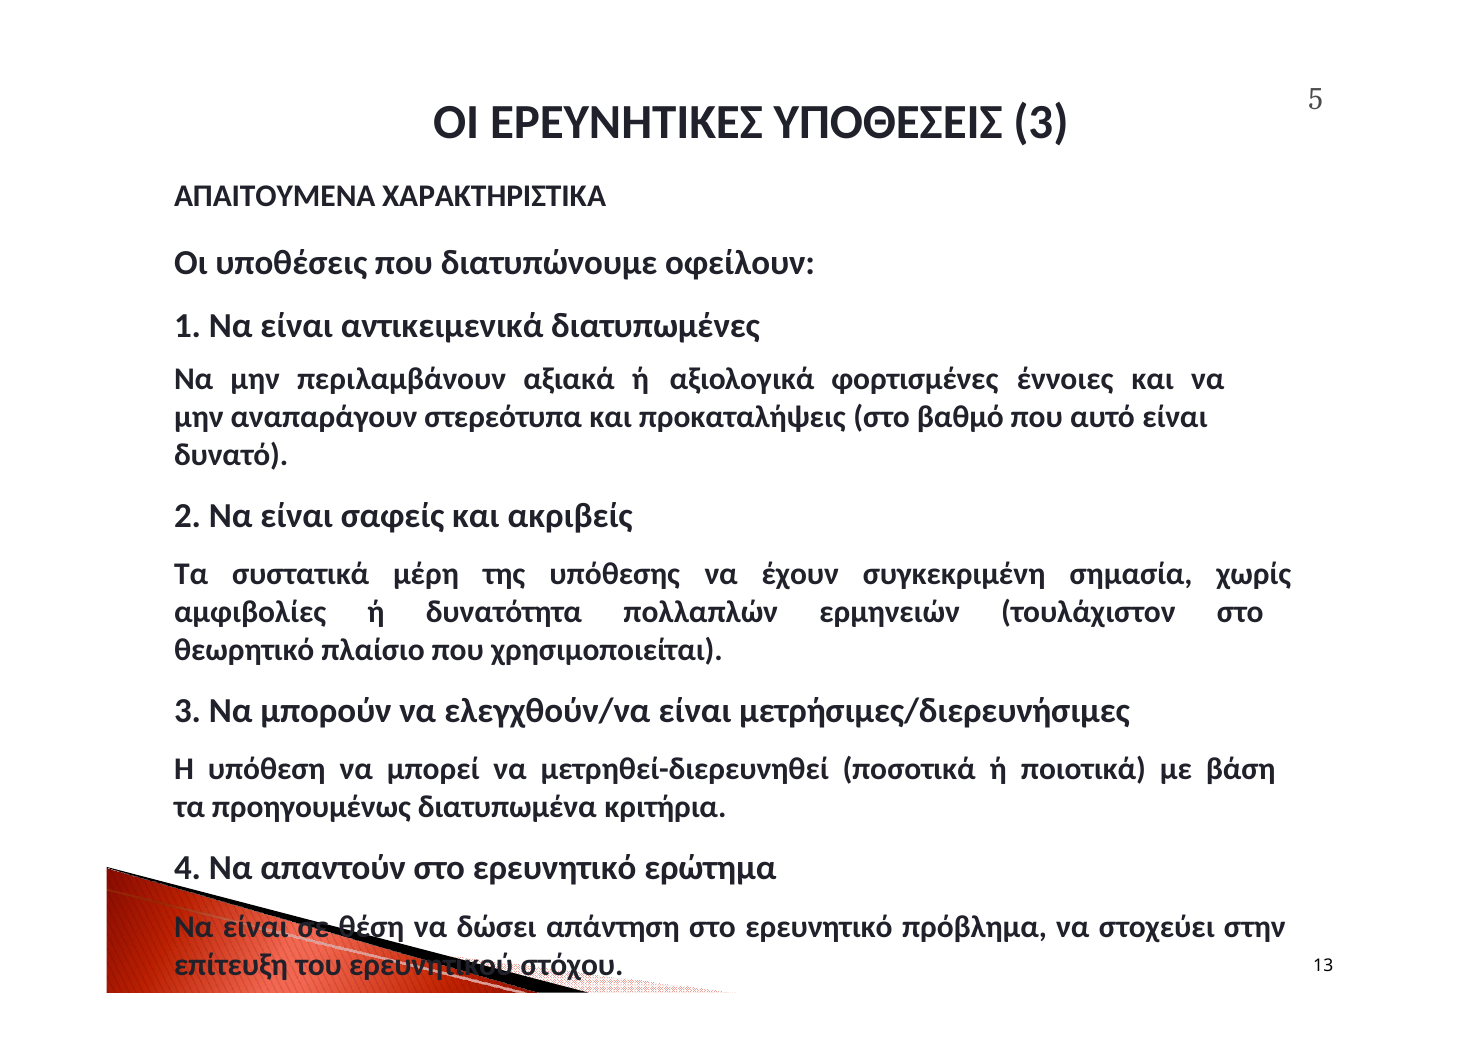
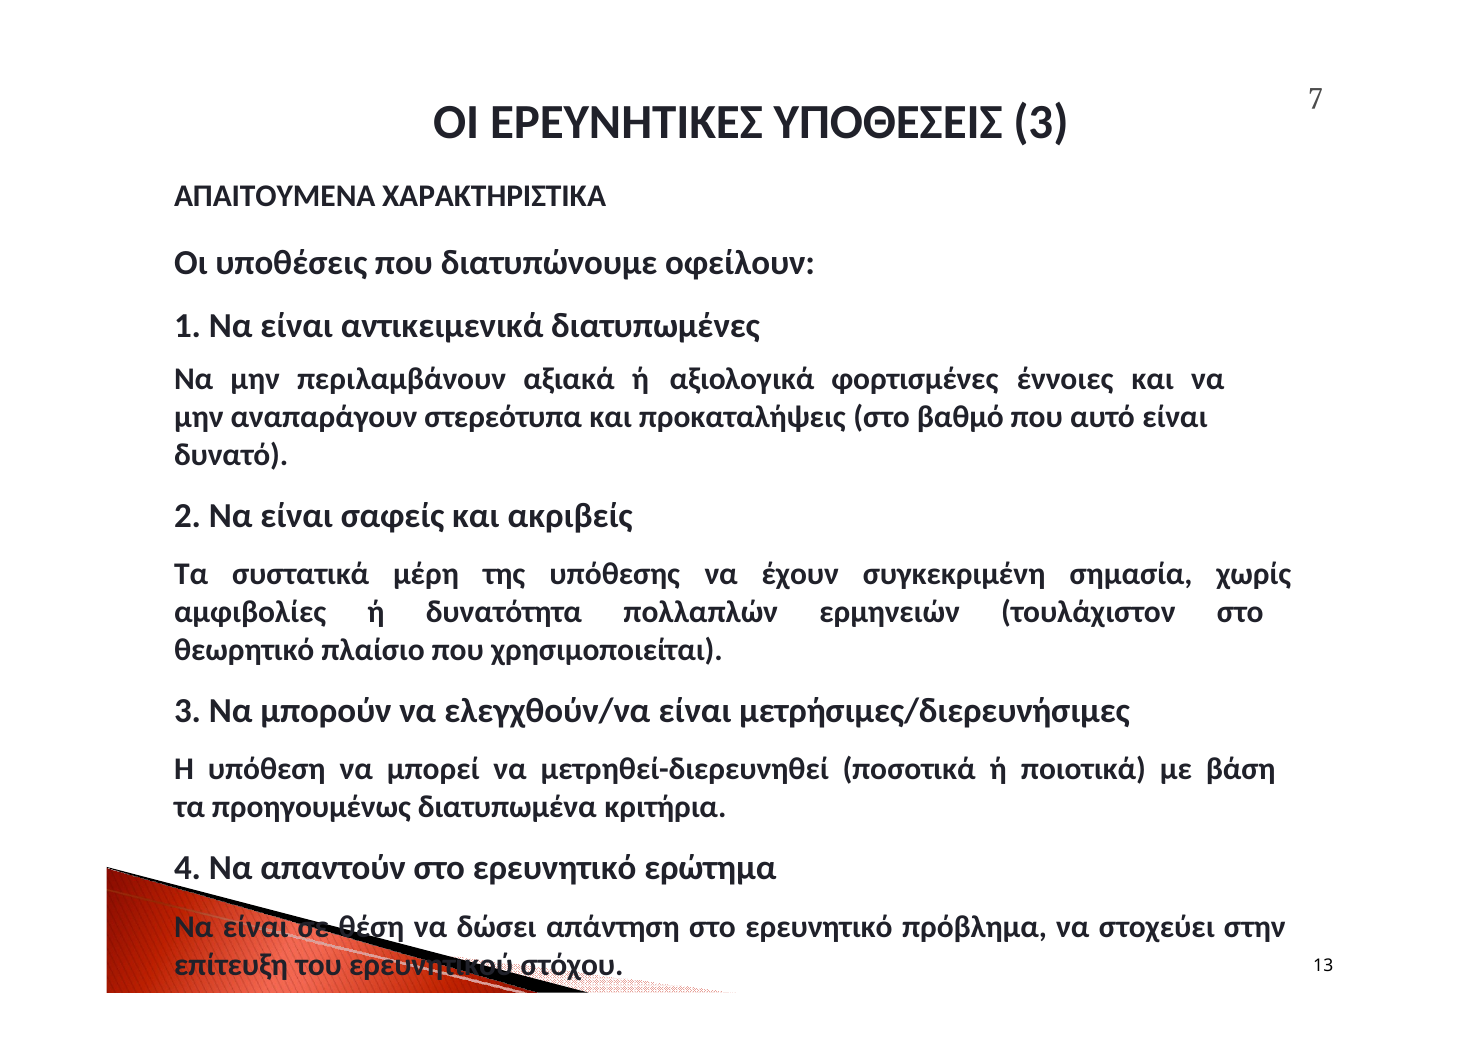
5: 5 -> 7 (1316, 95)
